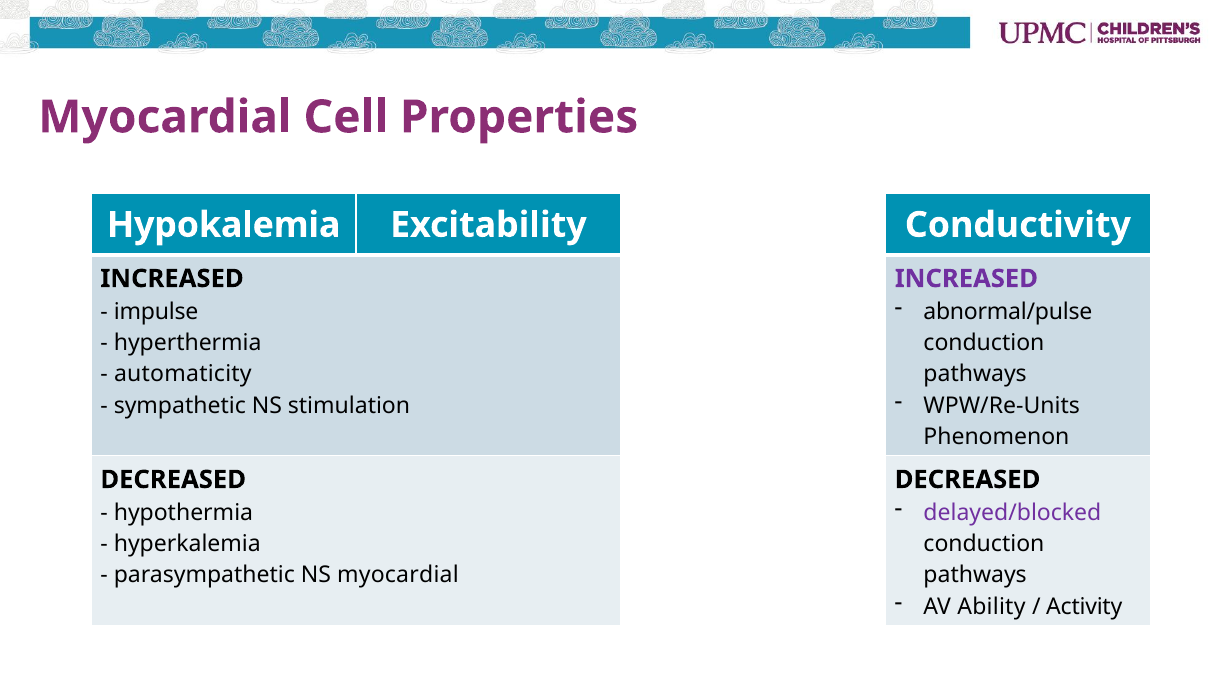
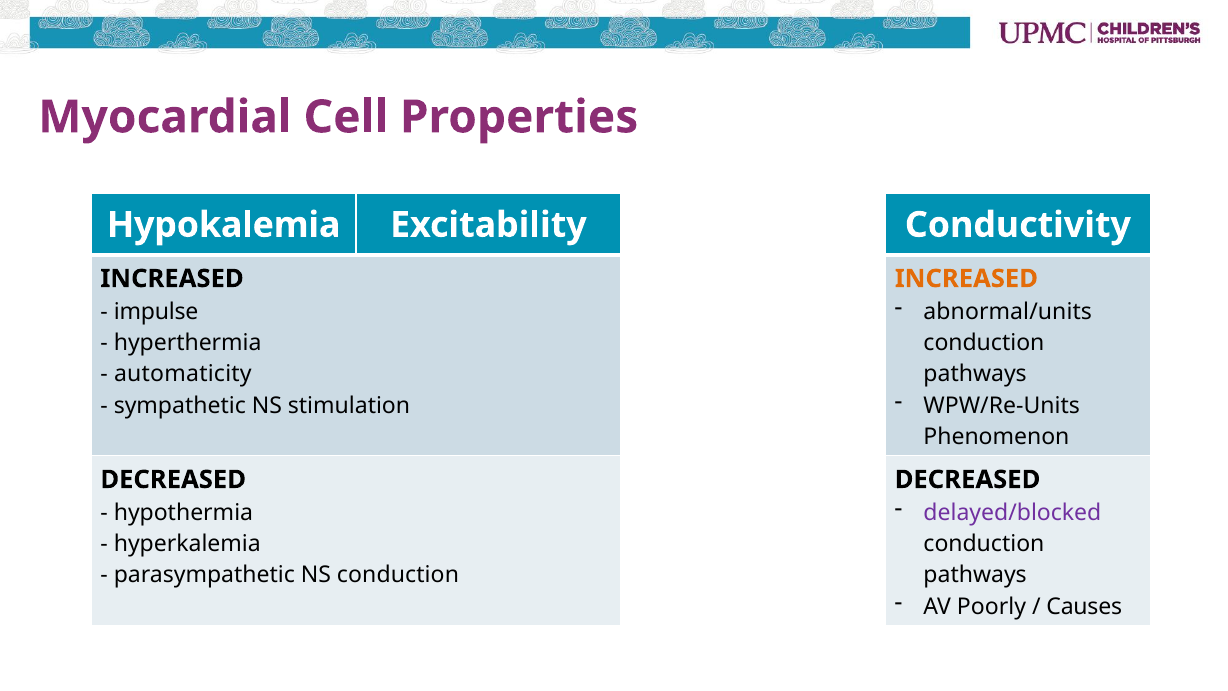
INCREASED colour: purple -> orange (966, 279)
abnormal/pulse: abnormal/pulse -> abnormal/units (1008, 311)
NS myocardial: myocardial -> conduction (398, 575)
Ability: Ability -> Poorly (992, 606)
Activity: Activity -> Causes (1084, 606)
